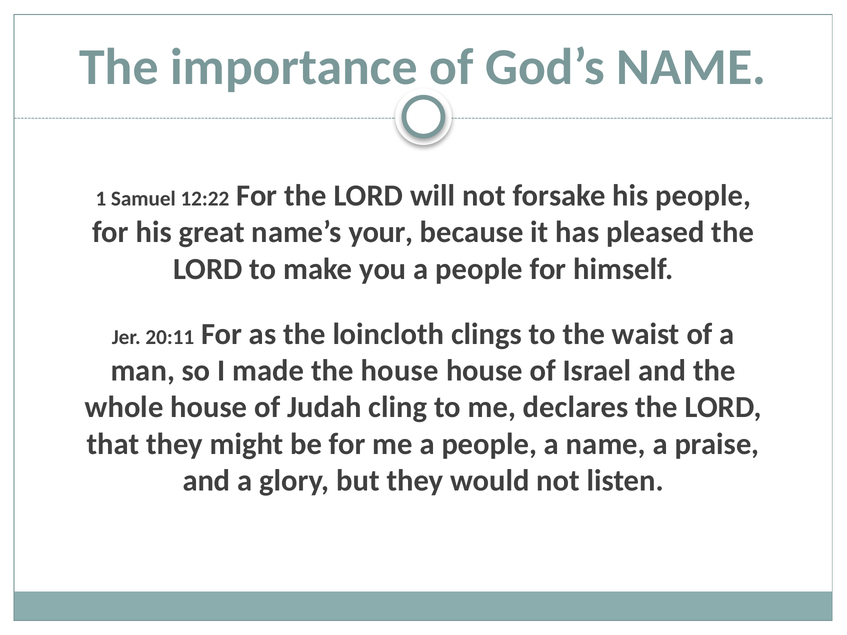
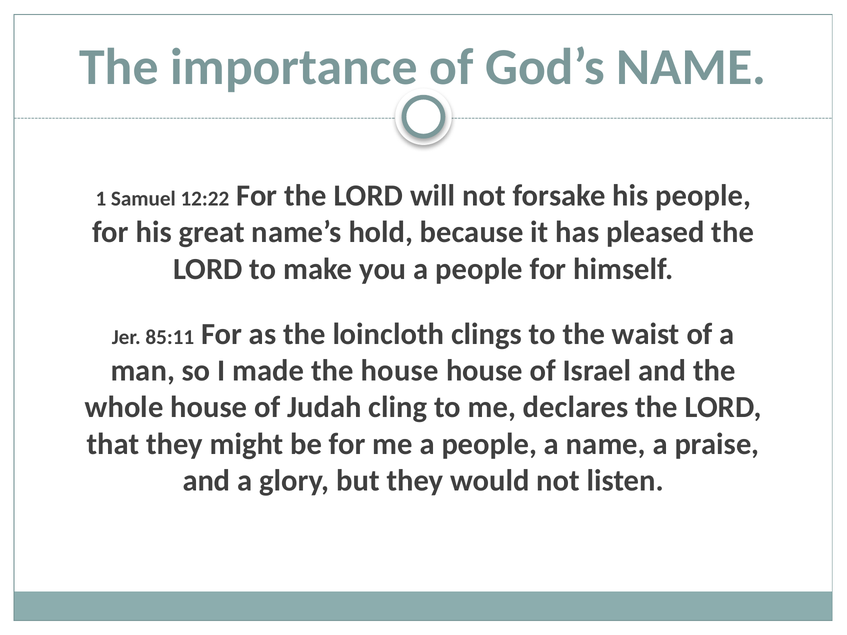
your: your -> hold (381, 232)
20:11: 20:11 -> 85:11 (170, 337)
